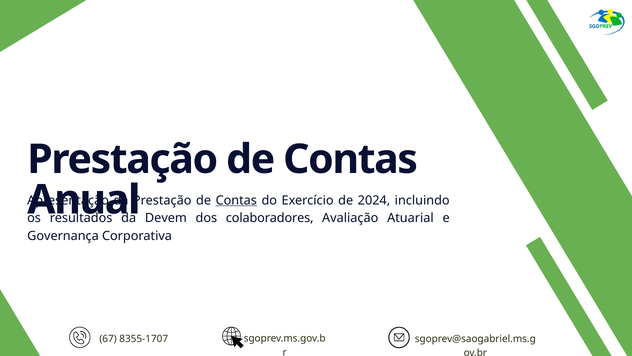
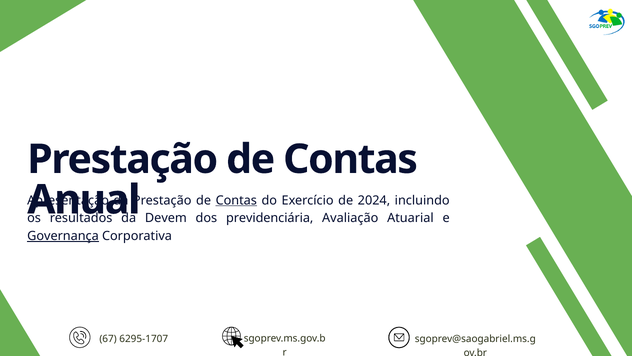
colaboradores: colaboradores -> previdenciária (270, 218)
Governança underline: none -> present (63, 236)
8355-1707: 8355-1707 -> 6295-1707 (144, 338)
